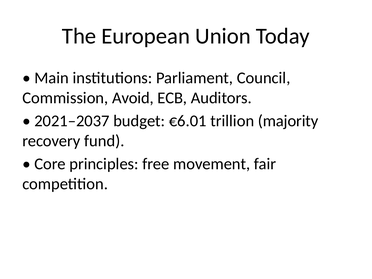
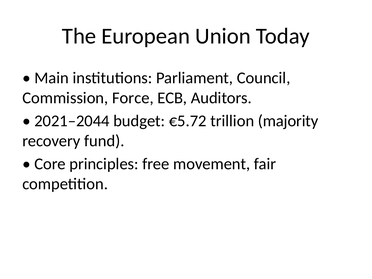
Avoid: Avoid -> Force (133, 98)
2021–2037: 2021–2037 -> 2021–2044 (72, 121)
€6.01: €6.01 -> €5.72 (188, 121)
